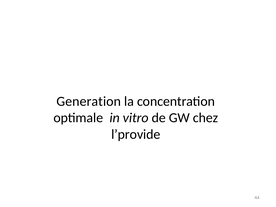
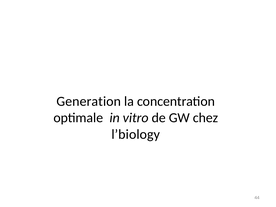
l’provide: l’provide -> l’biology (136, 134)
